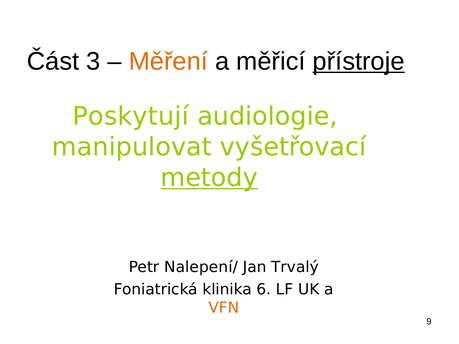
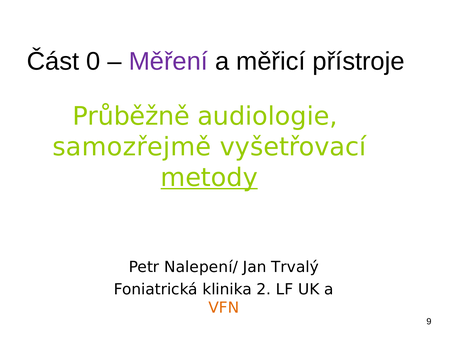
3: 3 -> 0 (93, 61)
Měření colour: orange -> purple (168, 61)
přístroje underline: present -> none (359, 61)
Poskytují: Poskytují -> Průběžně (131, 117)
manipulovat: manipulovat -> samozřejmě (132, 147)
6: 6 -> 2 (264, 290)
